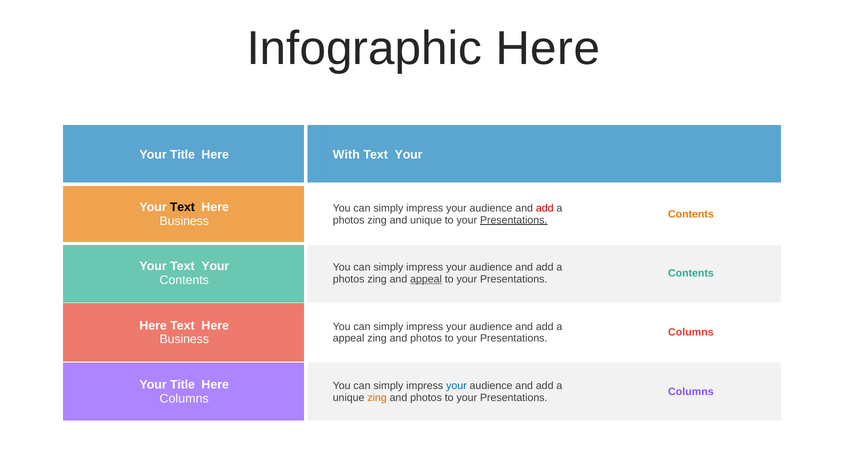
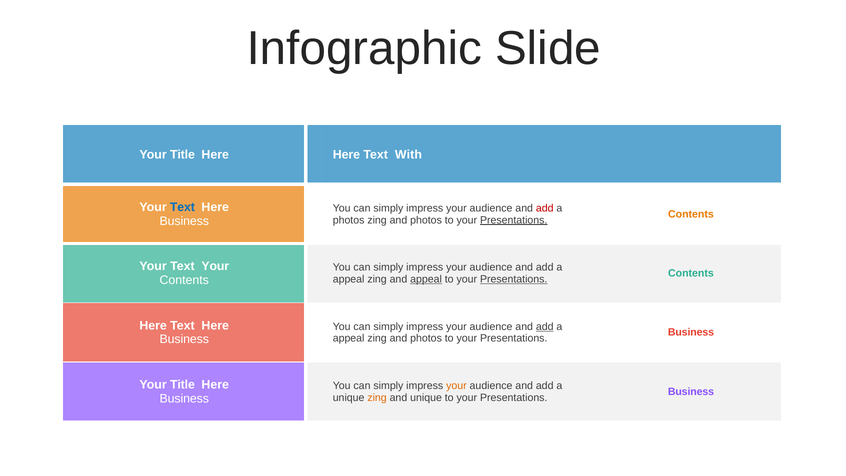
Infographic Here: Here -> Slide (548, 48)
Here With: With -> Here (346, 155)
Your: Your -> With (408, 155)
Text colour: black -> blue (182, 207)
unique: unique -> photos (426, 220)
photos: photos -> appeal (349, 279)
Presentations underline: none -> present (514, 279)
add underline: none -> present (545, 326)
Columns: Columns -> Business (691, 332)
your colour: blue -> orange (456, 386)
Columns: Columns -> Business (691, 392)
photos: photos -> unique (426, 397)
Columns: Columns -> Business (184, 399)
